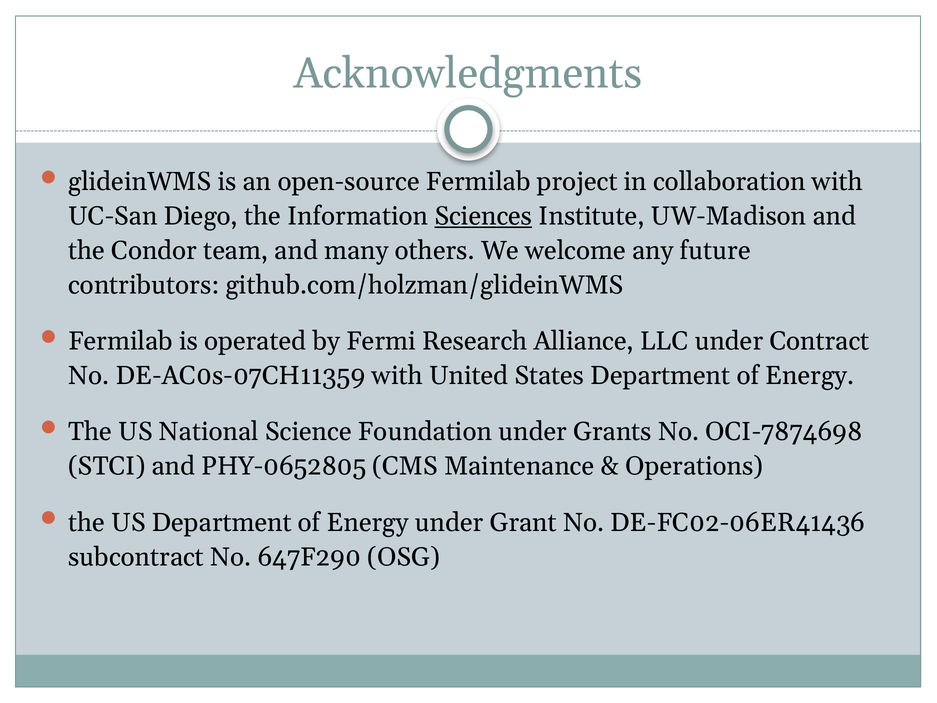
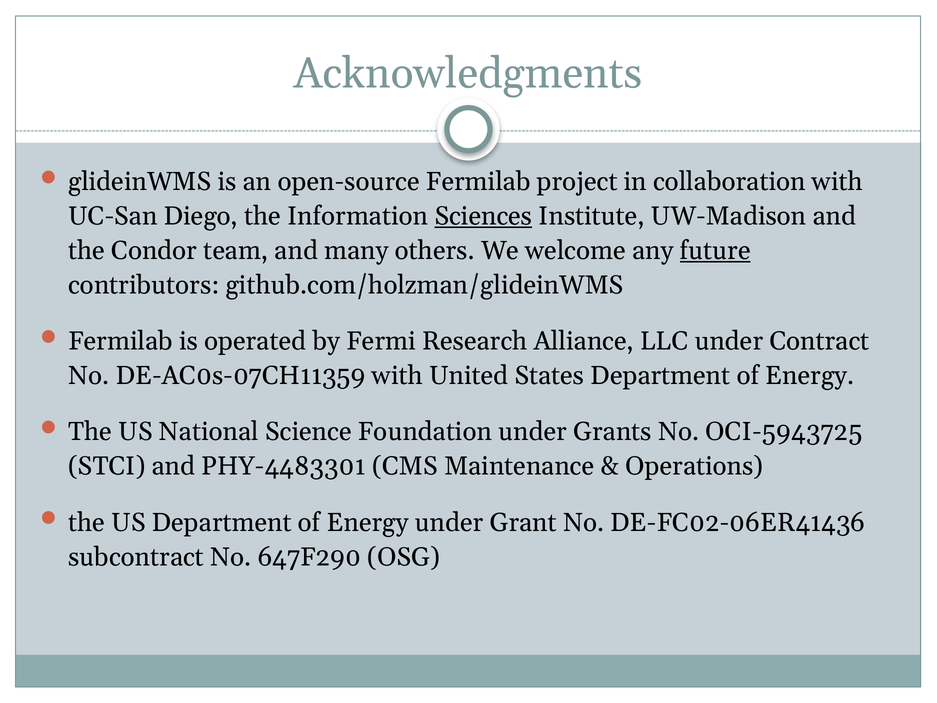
future underline: none -> present (715, 250)
OCI-7874698: OCI-7874698 -> OCI-5943725 (784, 432)
PHY-0652805: PHY-0652805 -> PHY-4483301 (284, 466)
